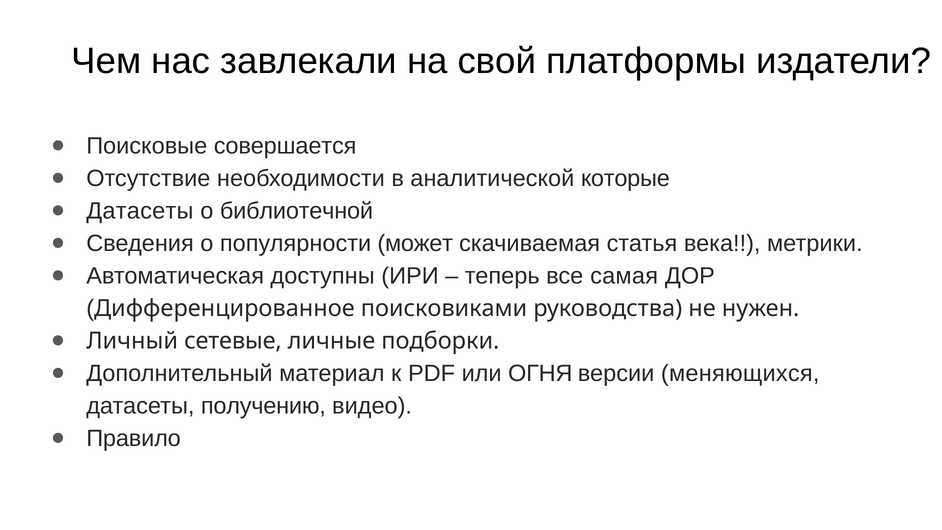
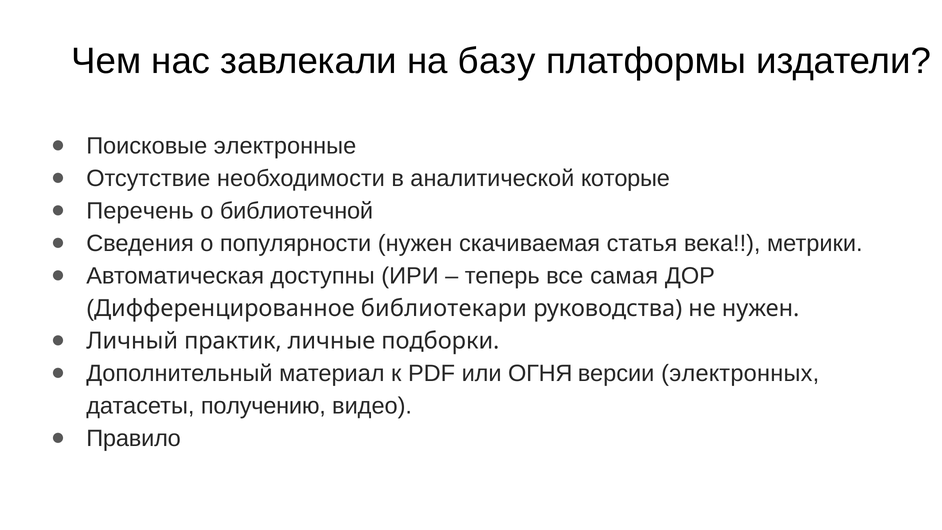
свой: свой -> базу (497, 61)
совершается: совершается -> электронные (285, 146)
Датасеты: Датасеты -> Перечень (140, 211)
популярности может: может -> нужен (415, 243)
поисковиками: поисковиками -> библиотекари (444, 308)
сетевые: сетевые -> практик (233, 341)
меняющихся: меняющихся -> электронных (740, 373)
